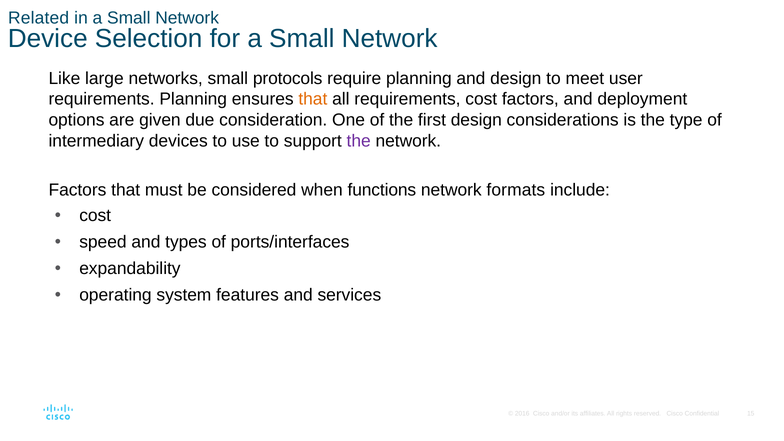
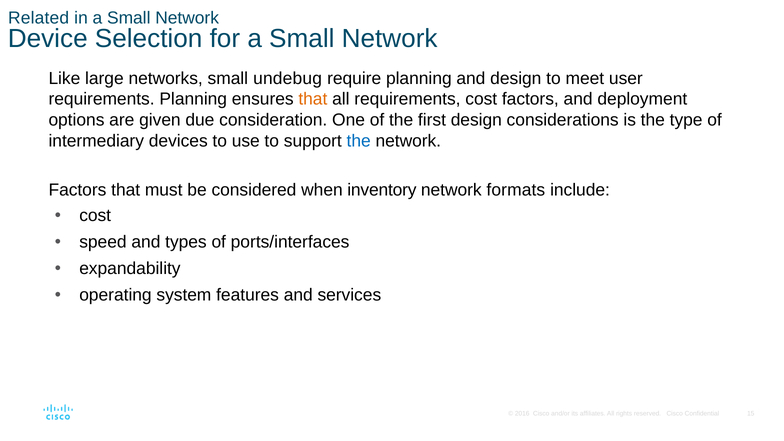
protocols: protocols -> undebug (288, 78)
the colour: purple -> blue (359, 141)
functions: functions -> inventory (382, 190)
